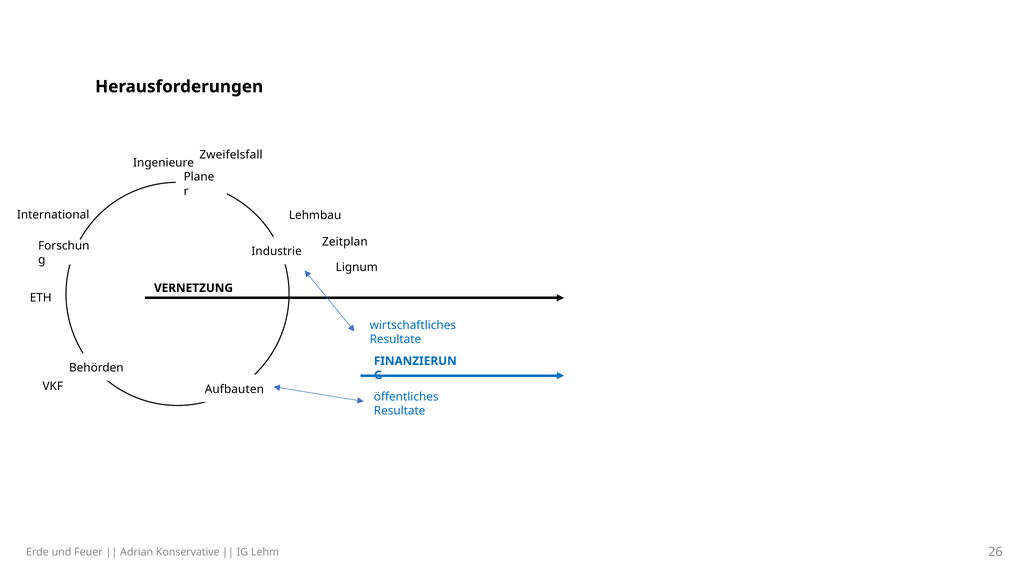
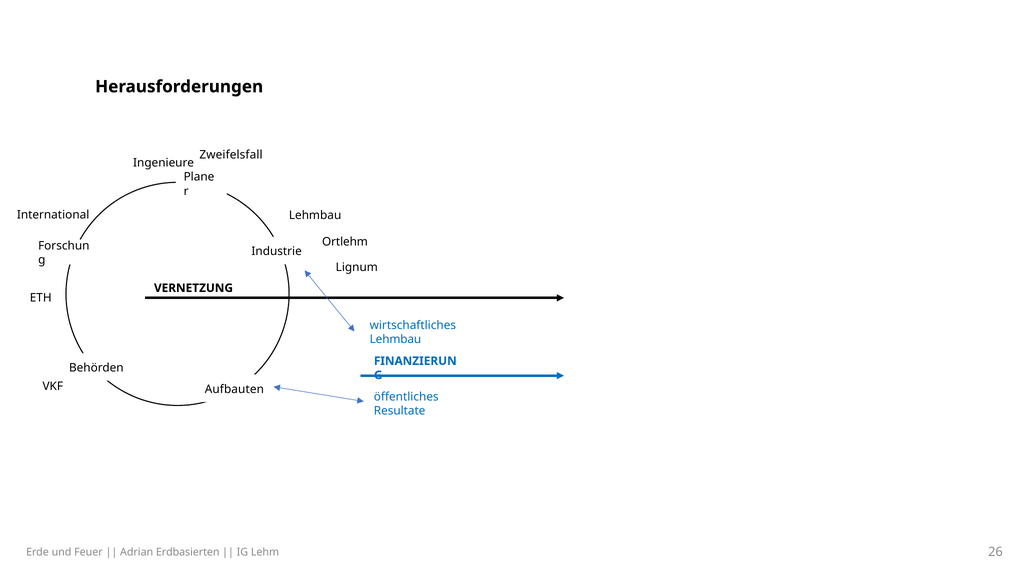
Zeitplan: Zeitplan -> Ortlehm (345, 242)
Resultate: Resultate -> Lehmbau (395, 339)
Konservative: Konservative -> Erdbasierten (188, 552)
